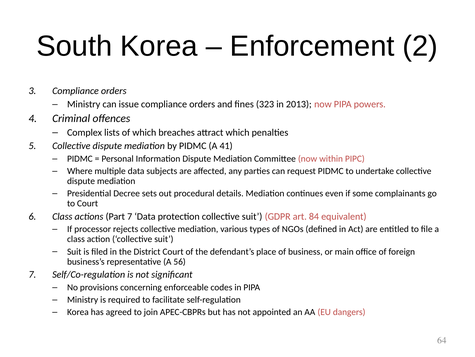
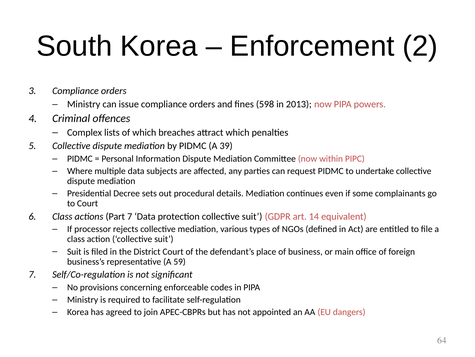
323: 323 -> 598 (265, 104)
41: 41 -> 39 (226, 146)
84: 84 -> 14 (314, 216)
56: 56 -> 59 (180, 261)
